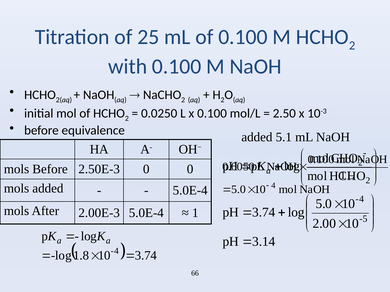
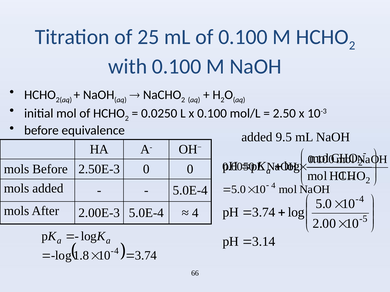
5.1: 5.1 -> 9.5 (284, 137)
1: 1 -> 4 (195, 213)
